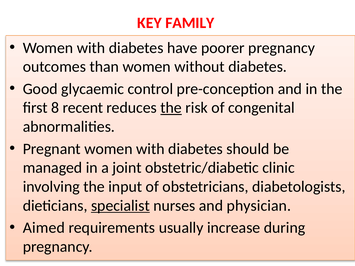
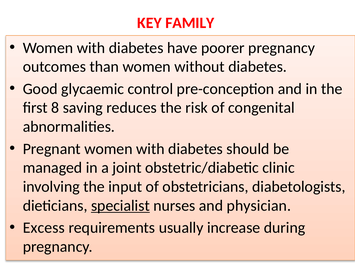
recent: recent -> saving (83, 108)
the underline: present -> none (171, 108)
Aimed: Aimed -> Excess (44, 228)
